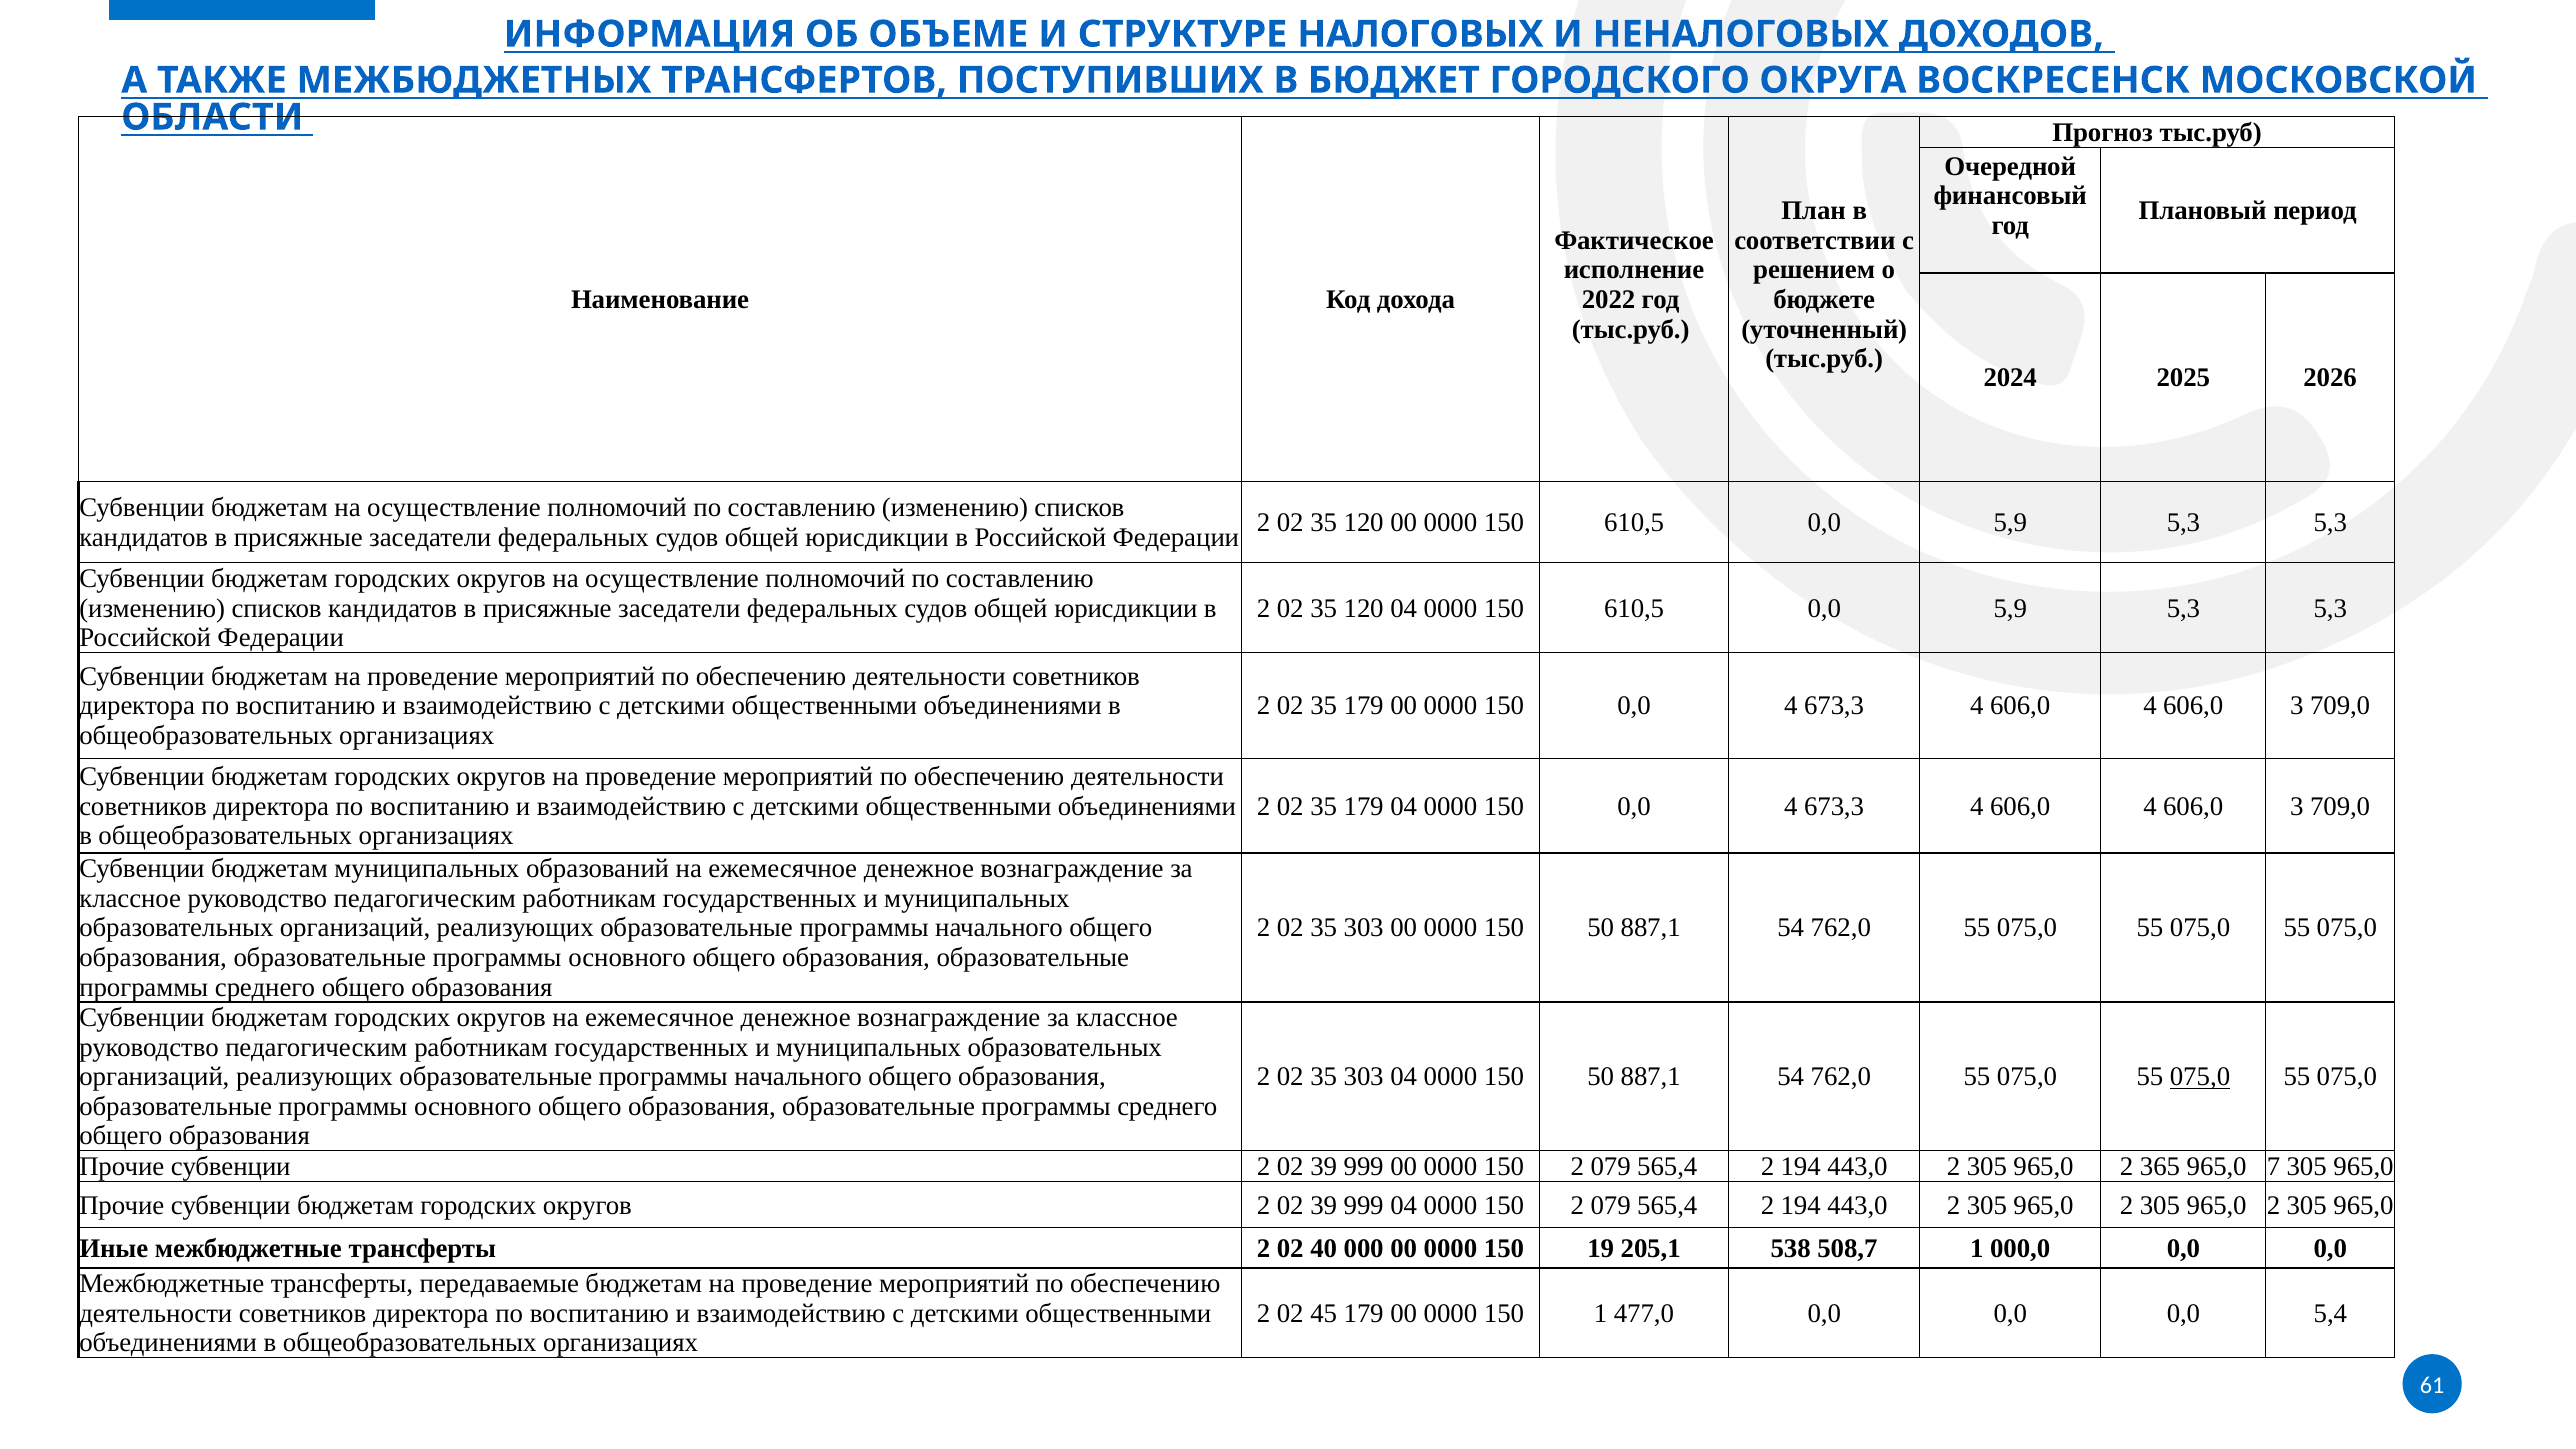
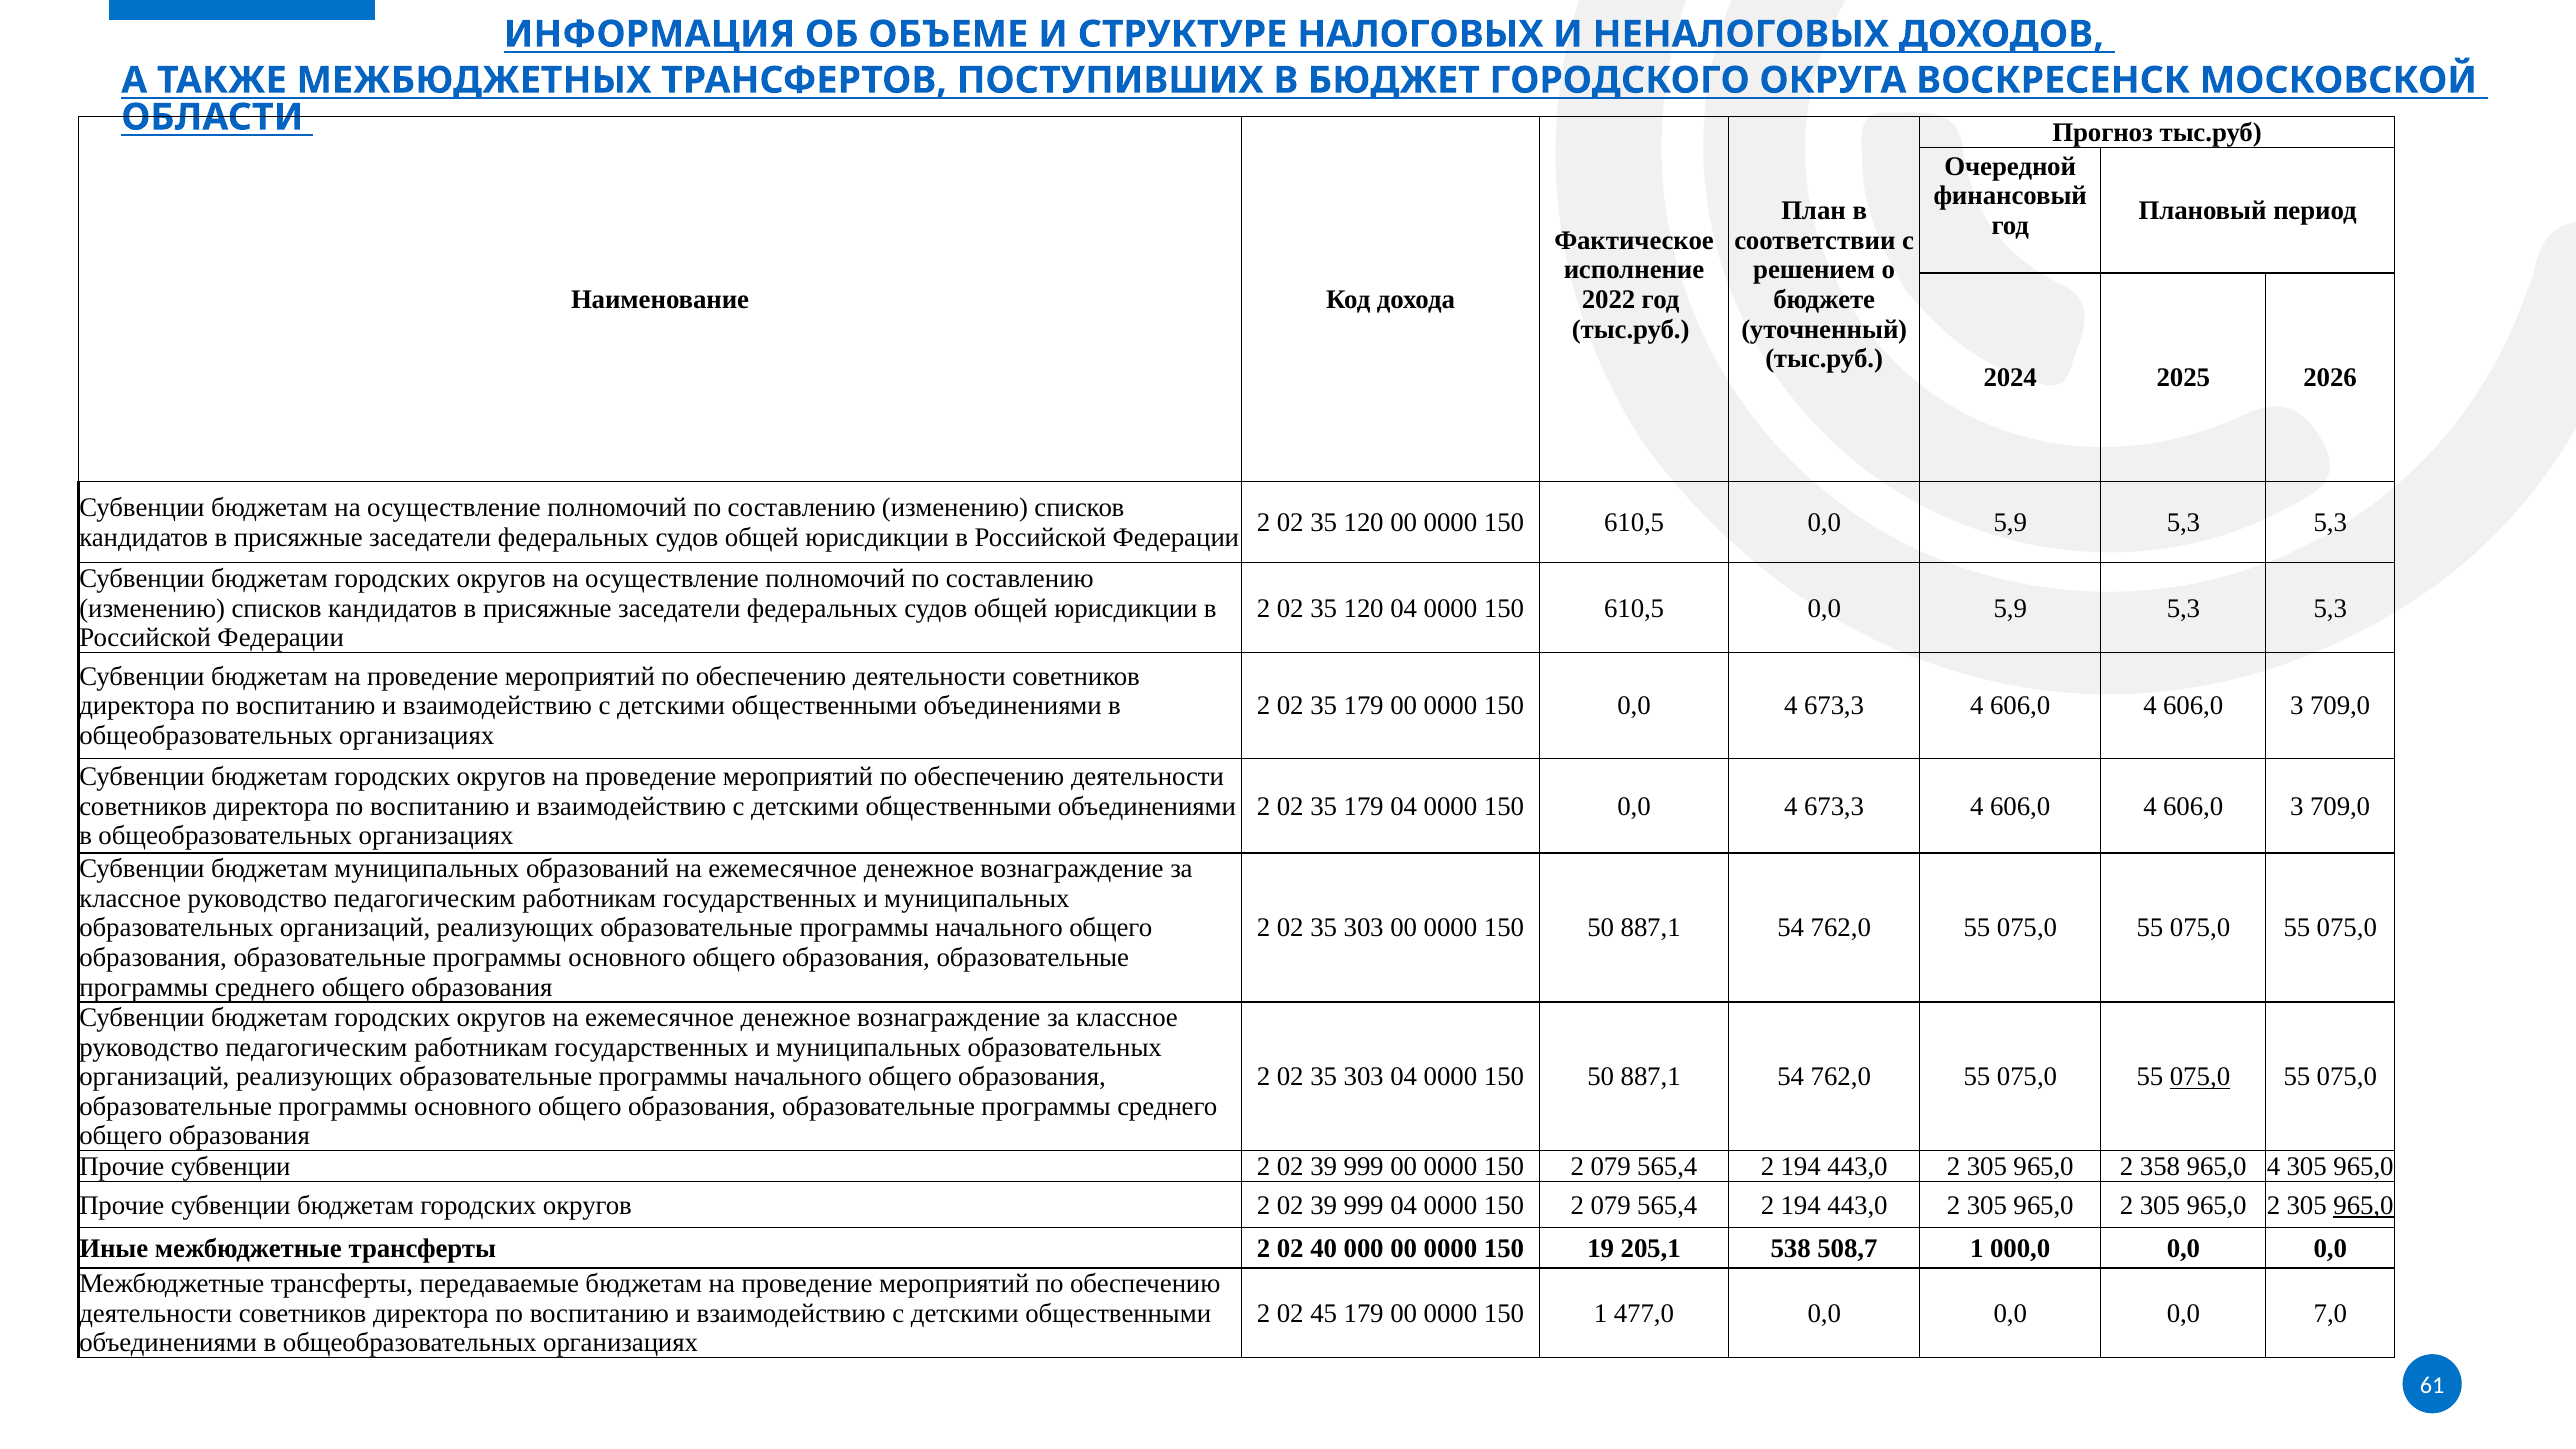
365: 365 -> 358 (2160, 1167)
965,0 7: 7 -> 4 (2274, 1167)
965,0 underline: none -> present (2363, 1205)
5,4: 5,4 -> 7,0 (2330, 1313)
